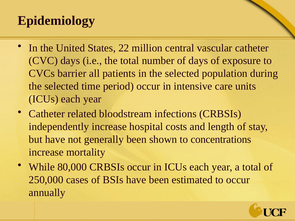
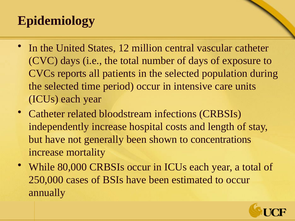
22: 22 -> 12 (124, 48)
barrier: barrier -> reports (72, 73)
